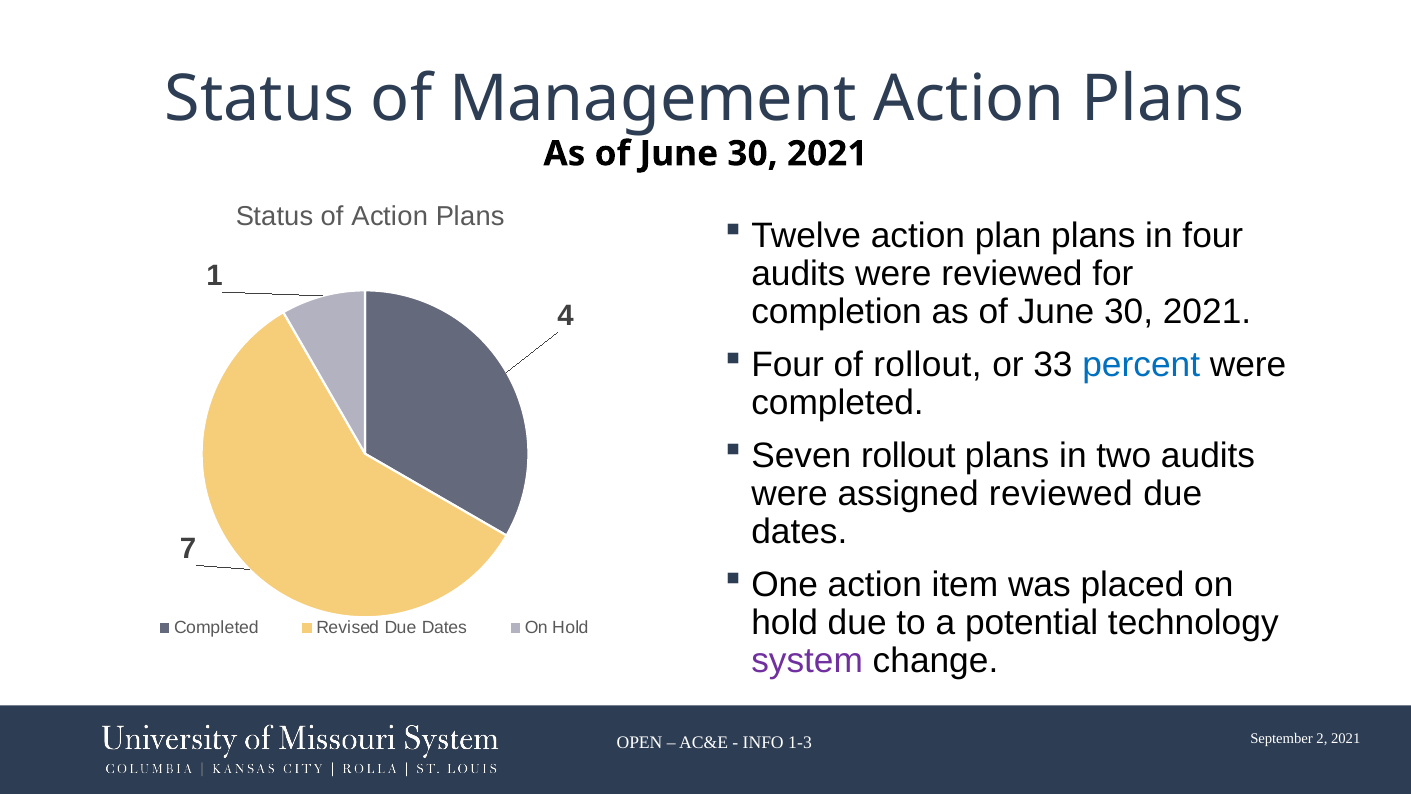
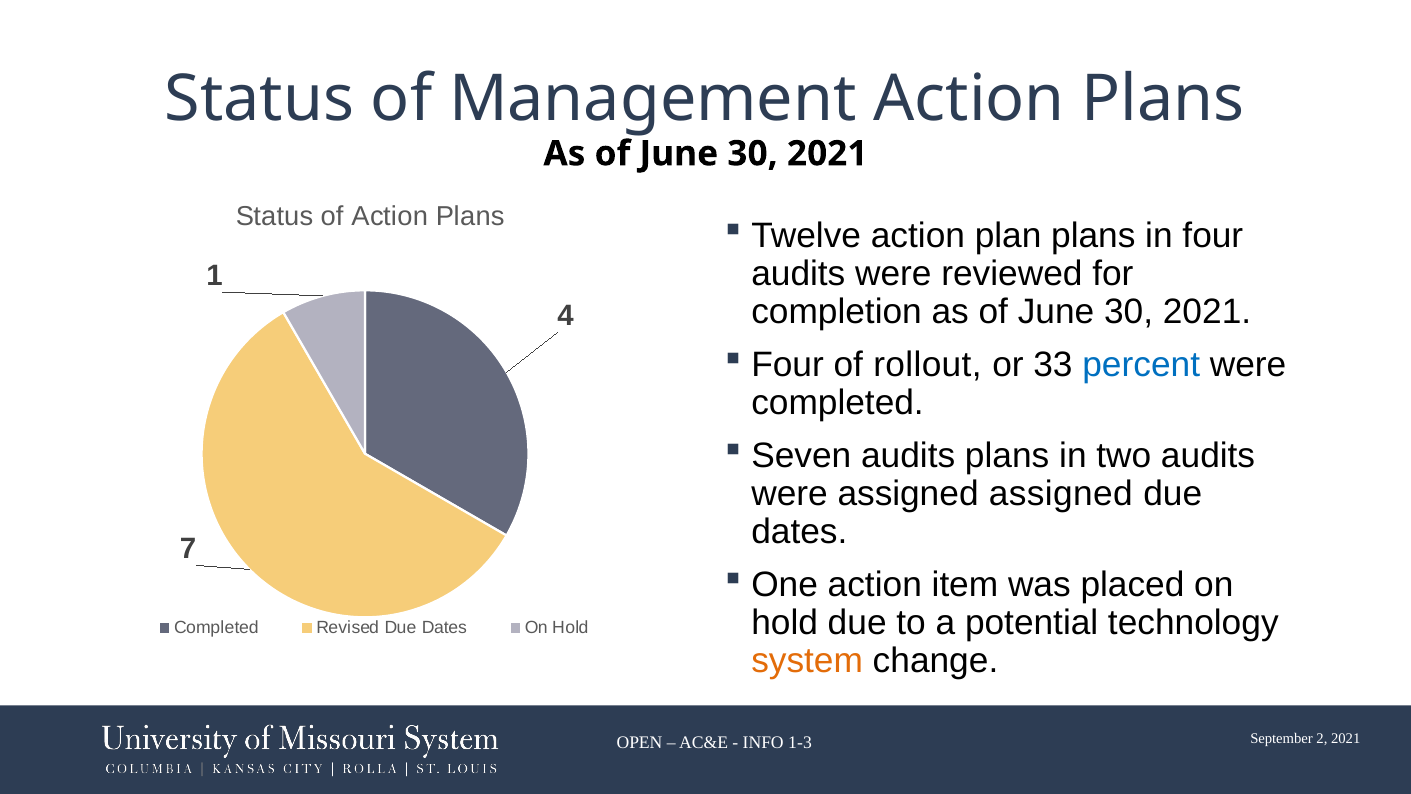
Seven rollout: rollout -> audits (908, 455)
assigned reviewed: reviewed -> assigned (1061, 493)
system colour: purple -> orange (807, 660)
